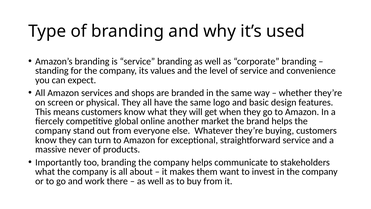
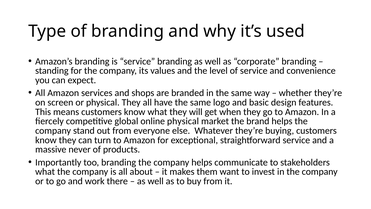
online another: another -> physical (183, 121)
